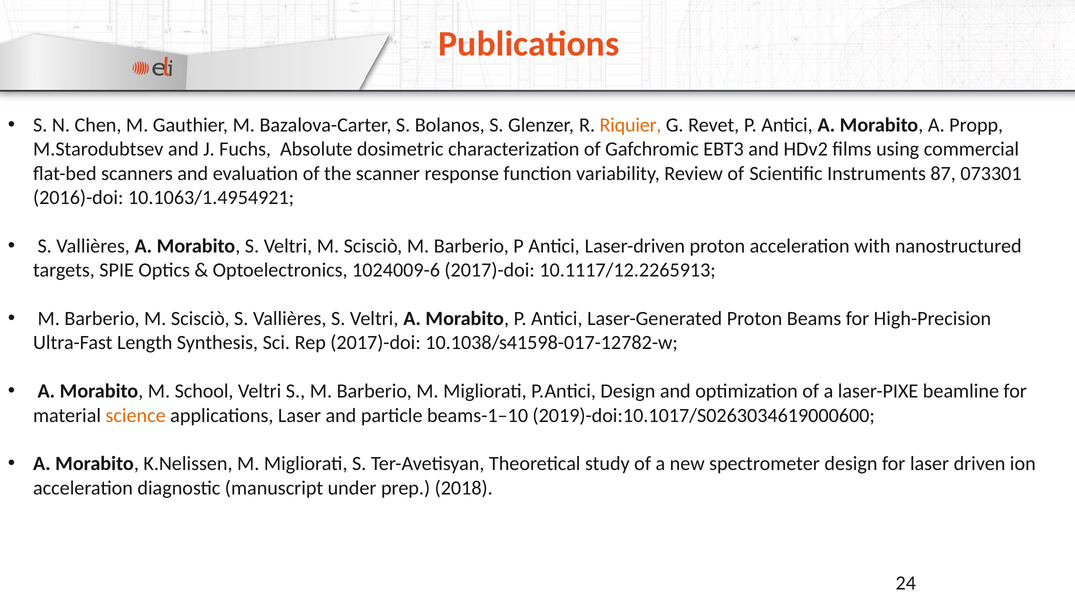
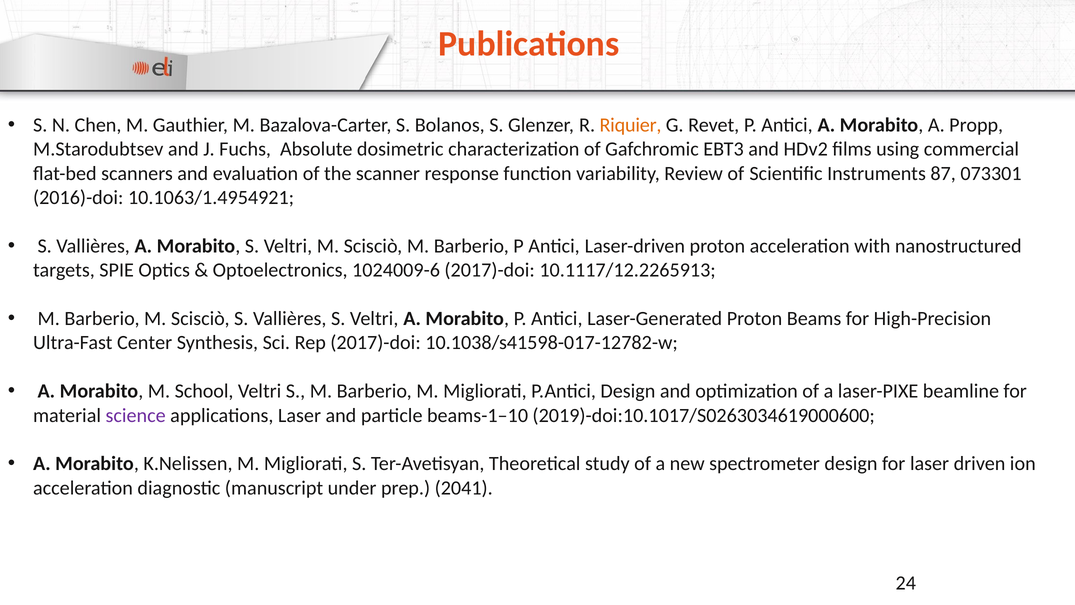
Length: Length -> Center (145, 343)
science colour: orange -> purple (136, 415)
2018: 2018 -> 2041 (464, 488)
